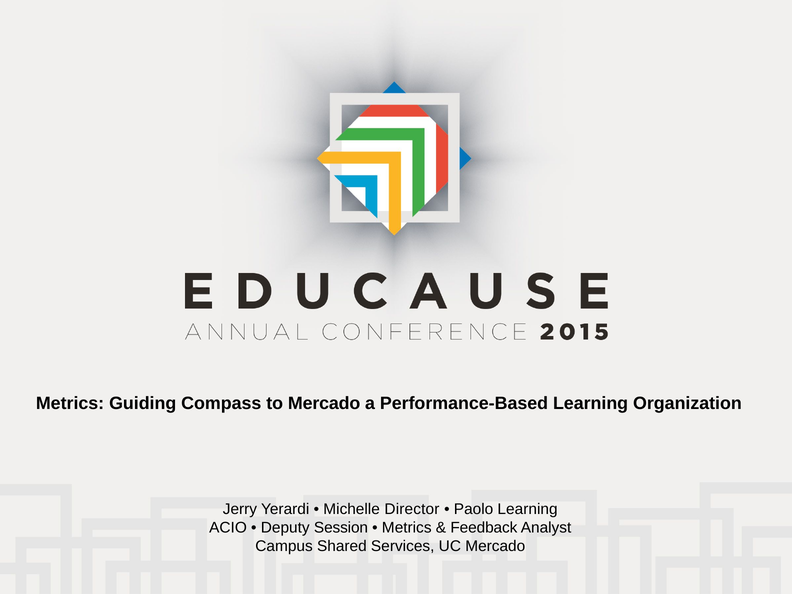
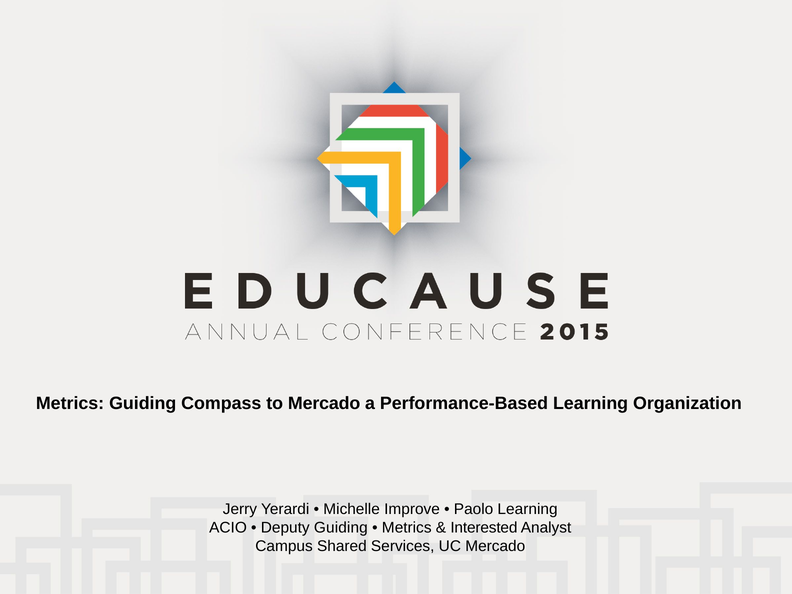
Director: Director -> Improve (412, 509)
Deputy Session: Session -> Guiding (341, 528)
Feedback: Feedback -> Interested (484, 528)
